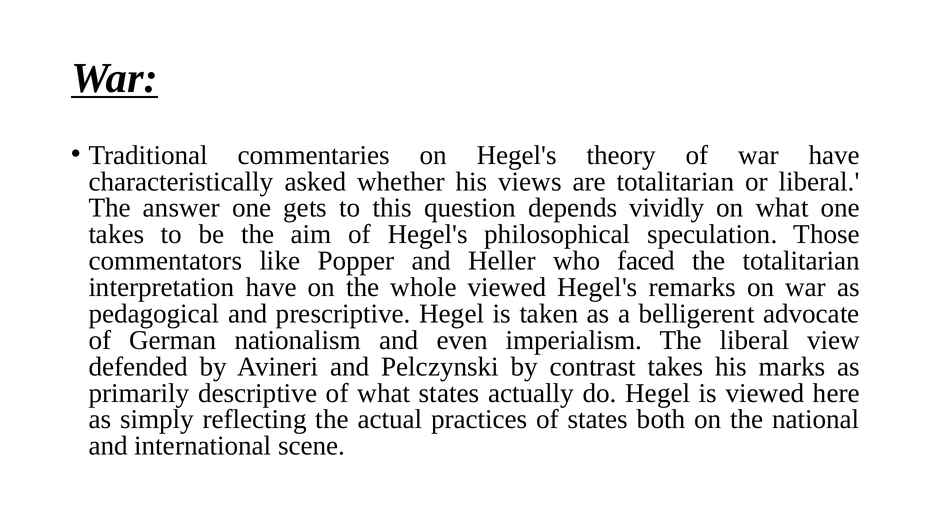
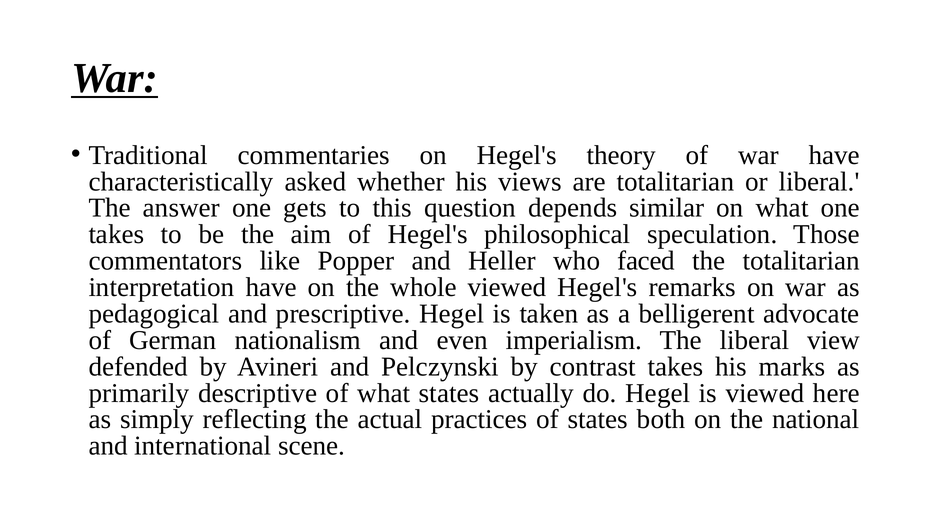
vividly: vividly -> similar (667, 208)
